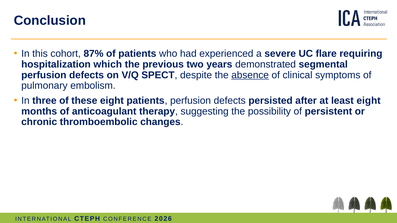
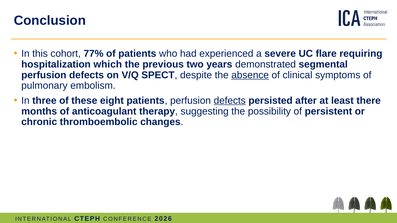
87%: 87% -> 77% (94, 54)
defects underline: none -> present (230, 101)
least eight: eight -> there (369, 101)
